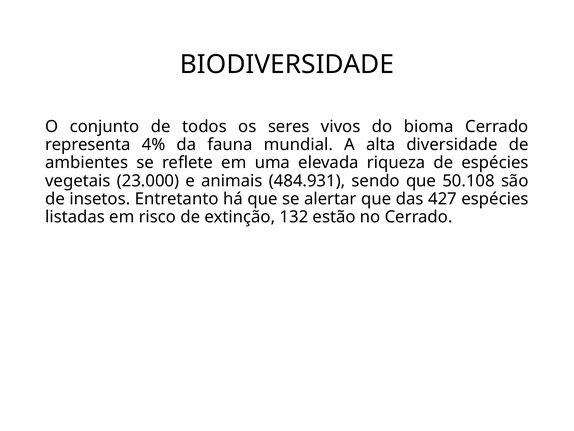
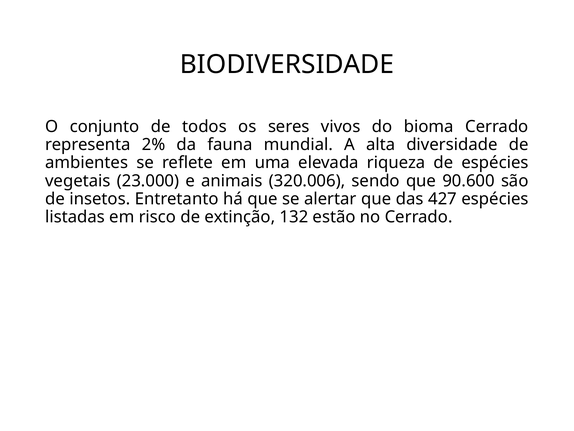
4%: 4% -> 2% (154, 144)
484.931: 484.931 -> 320.006 (307, 181)
50.108: 50.108 -> 90.600 (469, 181)
